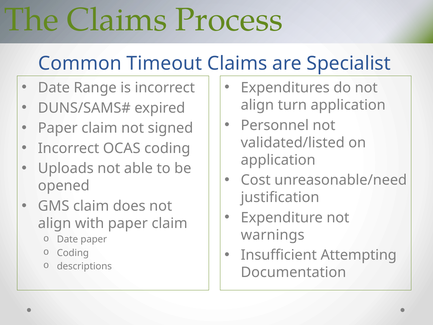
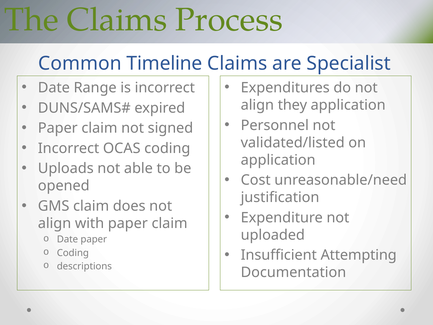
Timeout: Timeout -> Timeline (165, 63)
turn: turn -> they (292, 105)
warnings: warnings -> uploaded (273, 235)
